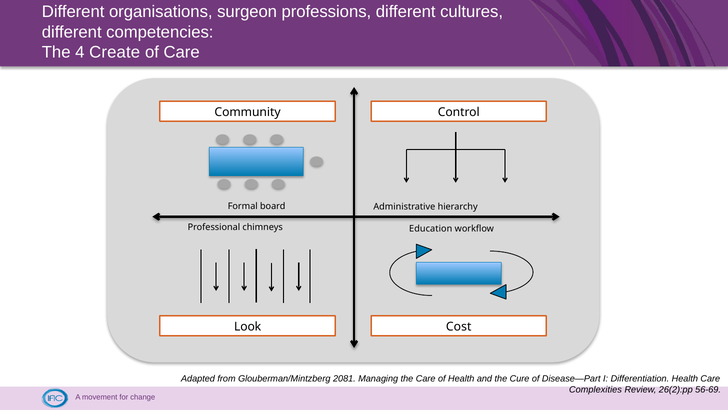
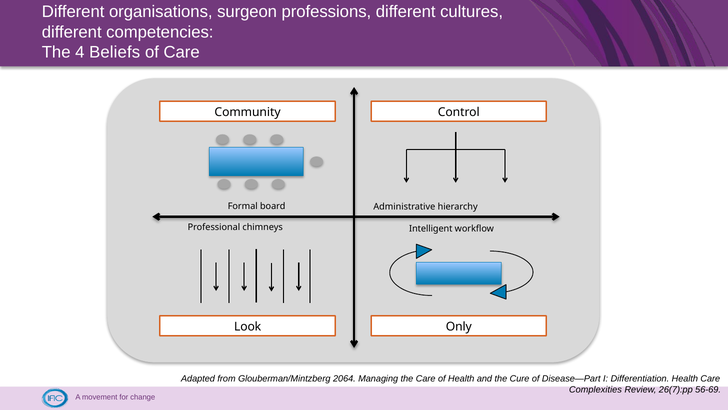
Create: Create -> Beliefs (115, 52)
Education: Education -> Intelligent (431, 228)
Cost: Cost -> Only (459, 326)
2081: 2081 -> 2064 (344, 379)
26(2):pp: 26(2):pp -> 26(7):pp (676, 389)
